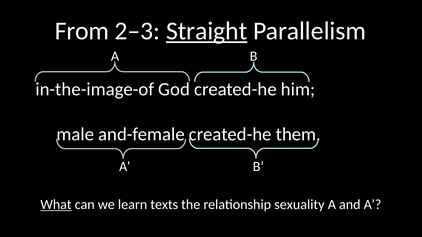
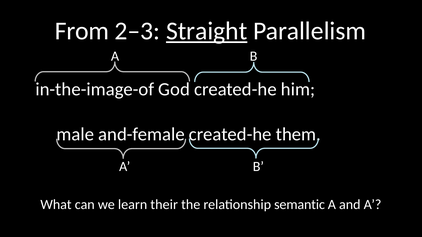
What underline: present -> none (56, 205)
texts: texts -> their (164, 205)
sexuality: sexuality -> semantic (299, 205)
